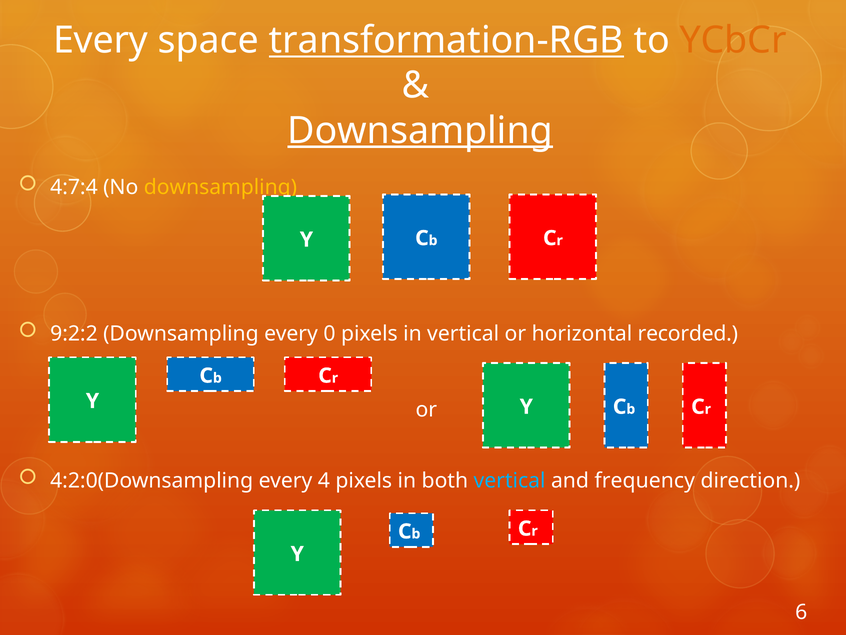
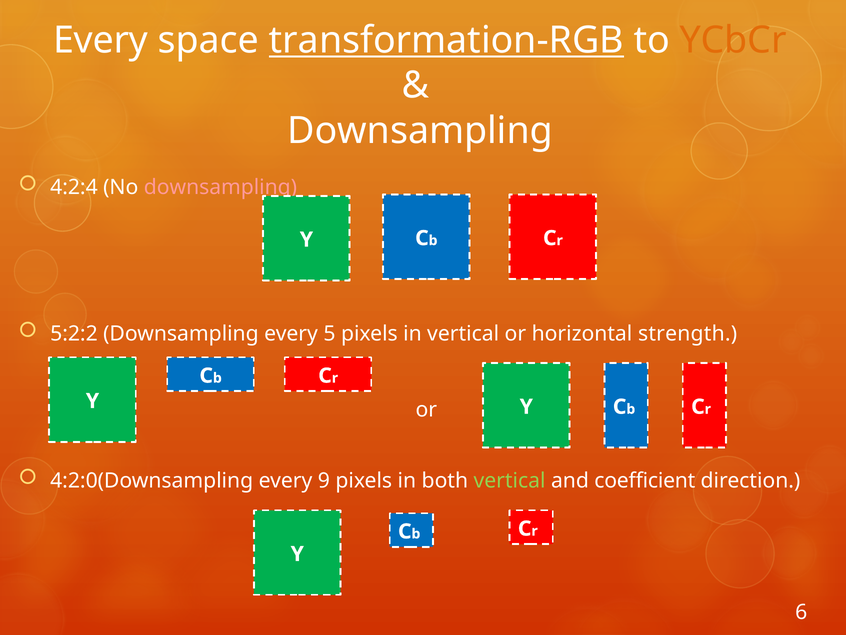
Downsampling underline: present -> none (420, 131)
4:7:4: 4:7:4 -> 4:2:4 (74, 187)
downsampling colour: yellow -> pink (220, 187)
9:2:2: 9:2:2 -> 5:2:2 (74, 334)
0: 0 -> 5 (329, 334)
recorded: recorded -> strength (688, 334)
4: 4 -> 9 (324, 480)
vertical colour: light blue -> light green (510, 480)
frequency: frequency -> coefficient (645, 480)
